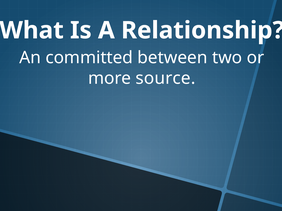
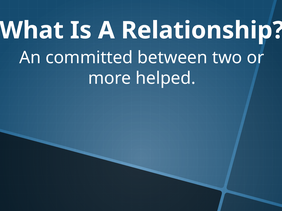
source: source -> helped (166, 78)
